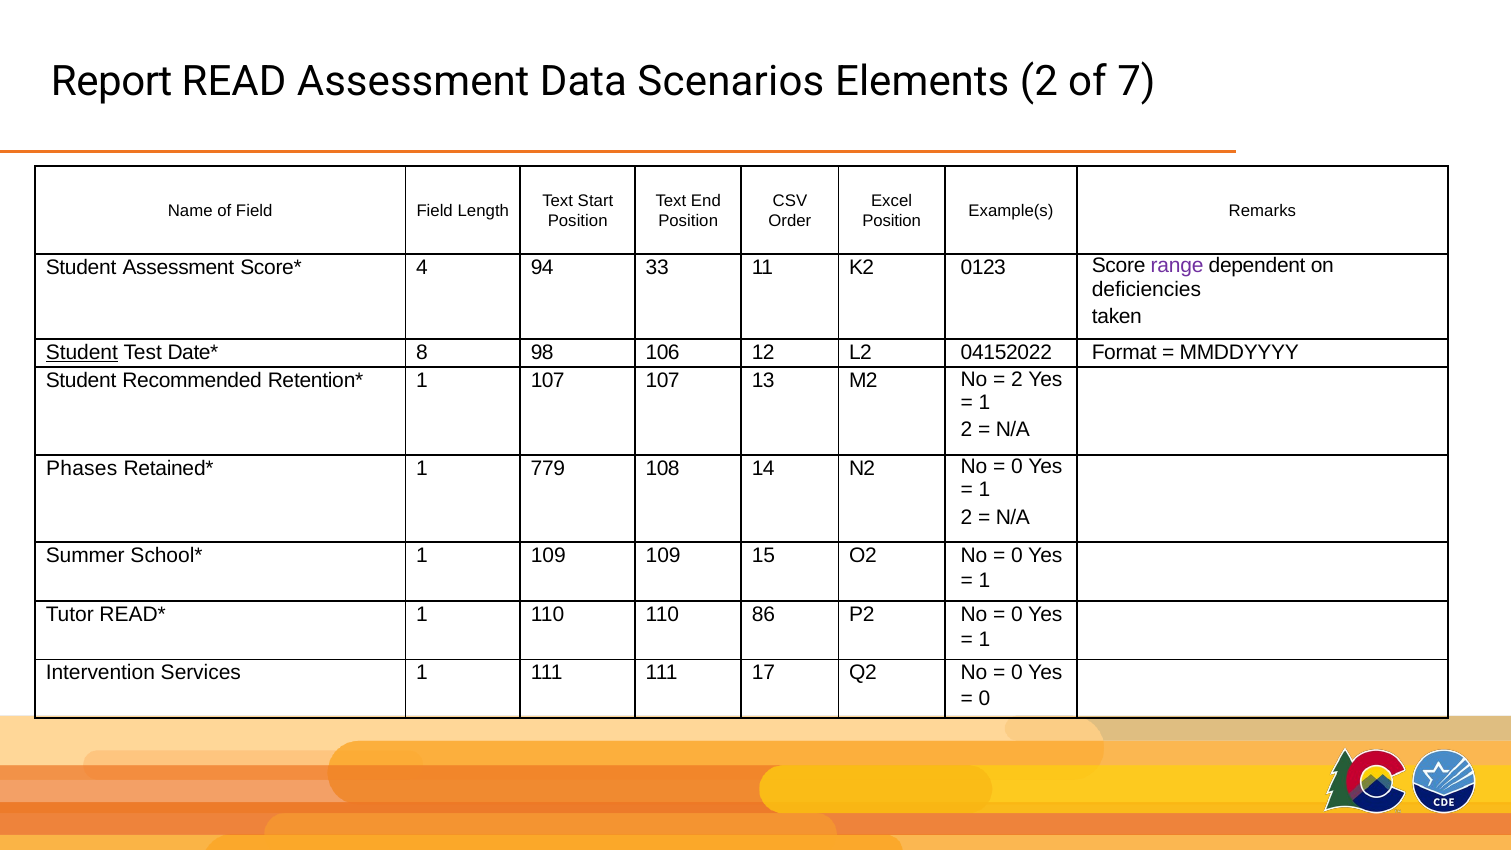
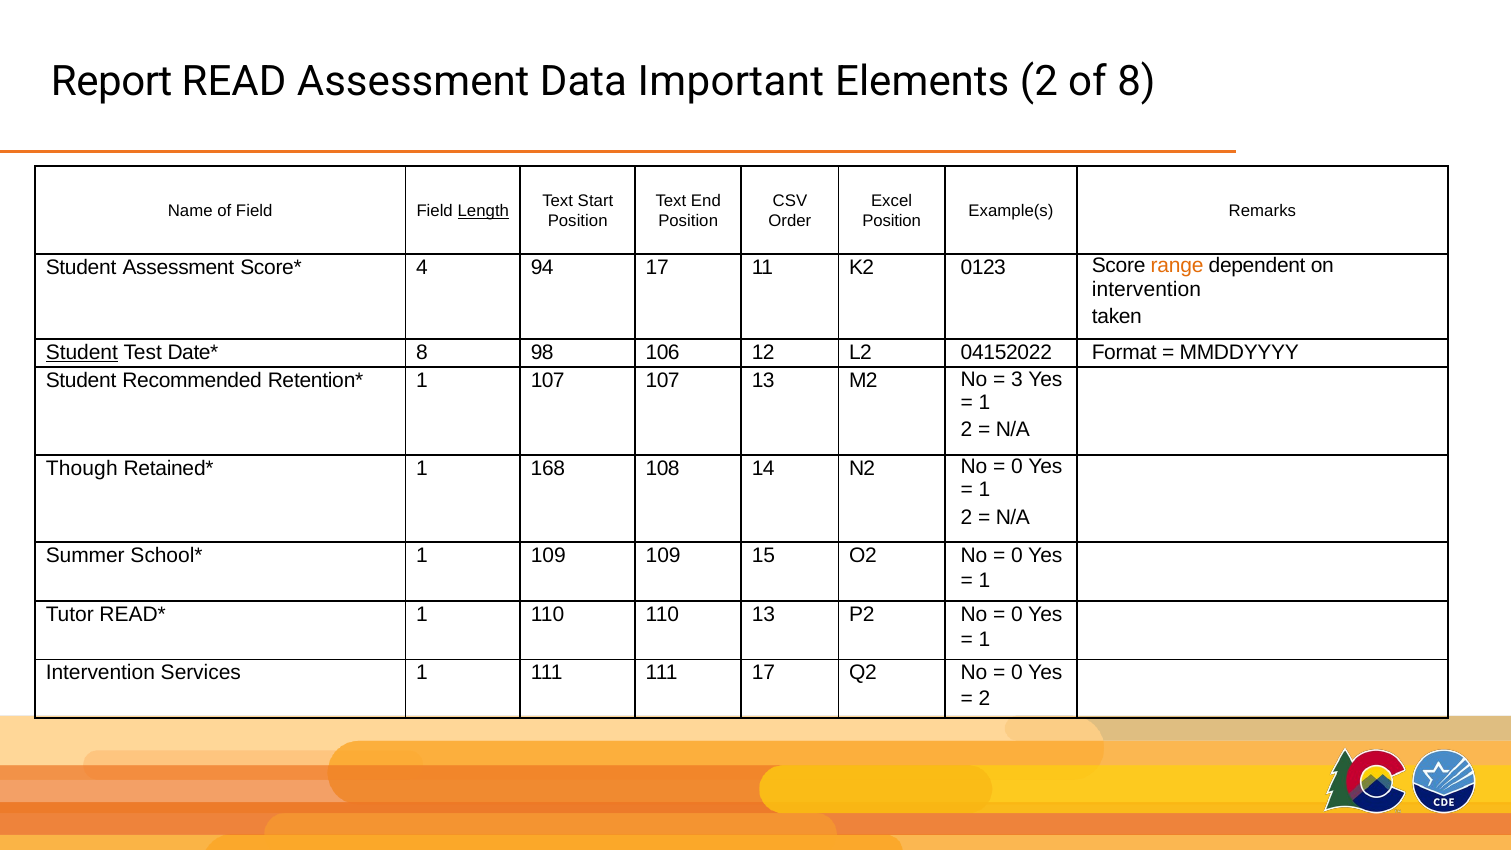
Scenarios: Scenarios -> Important (731, 81)
of 7: 7 -> 8 (1136, 81)
Length underline: none -> present (483, 211)
94 33: 33 -> 17 (657, 267)
range colour: purple -> orange (1177, 266)
deficiencies: deficiencies -> intervention (1146, 289)
2: 2 -> 3 (1017, 379)
Phases: Phases -> Though (82, 468)
779: 779 -> 168 (548, 468)
110 86: 86 -> 13 (763, 614)
0: 0 -> 2 (984, 698)
